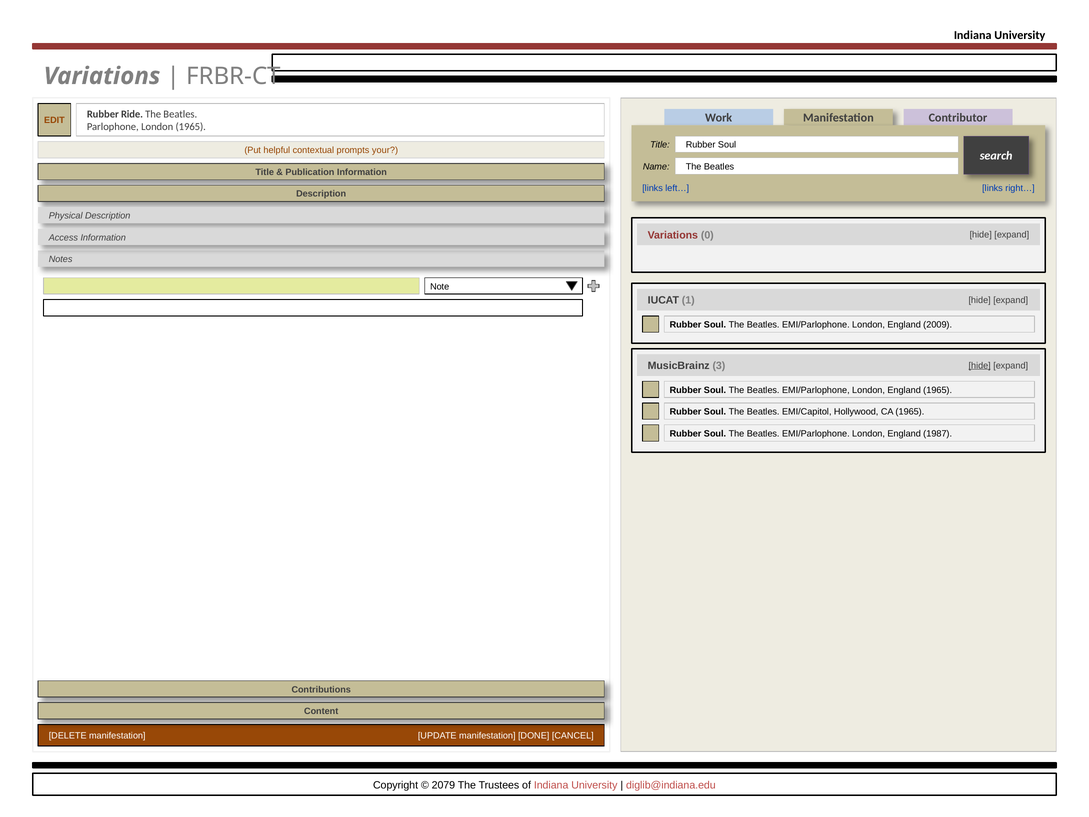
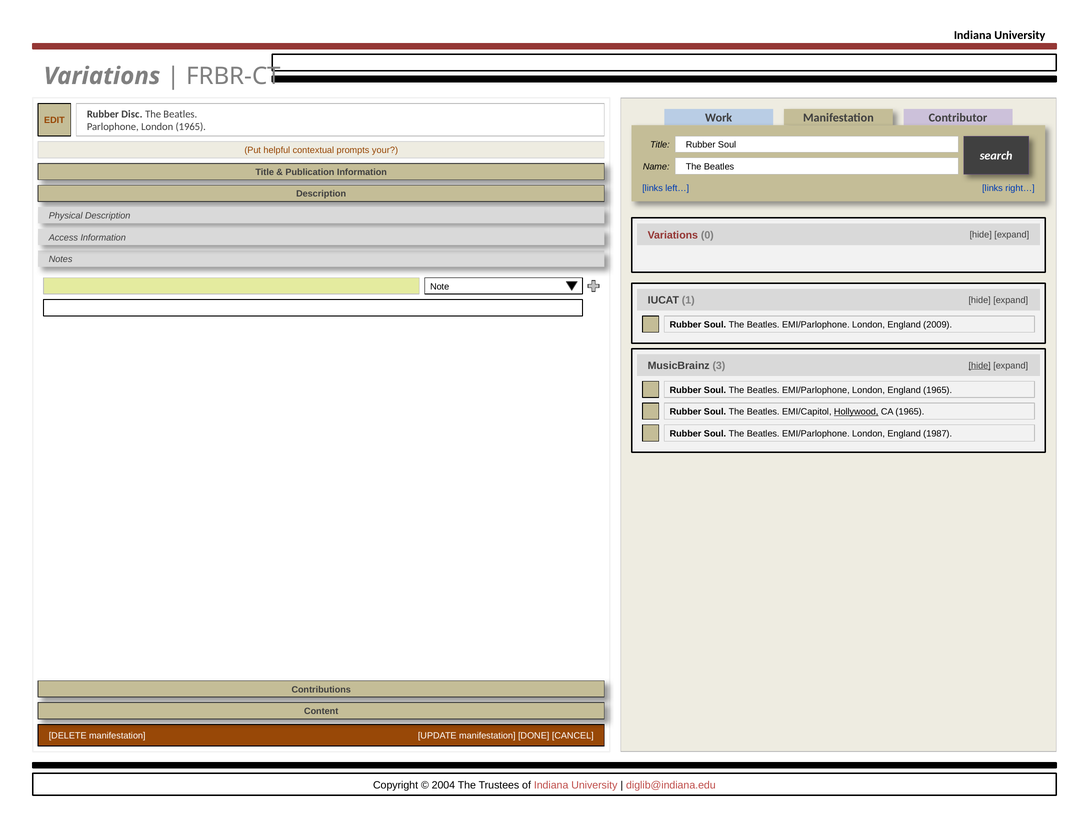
Ride: Ride -> Disc (132, 114)
Hollywood underline: none -> present (856, 412)
2079: 2079 -> 2004 (443, 785)
